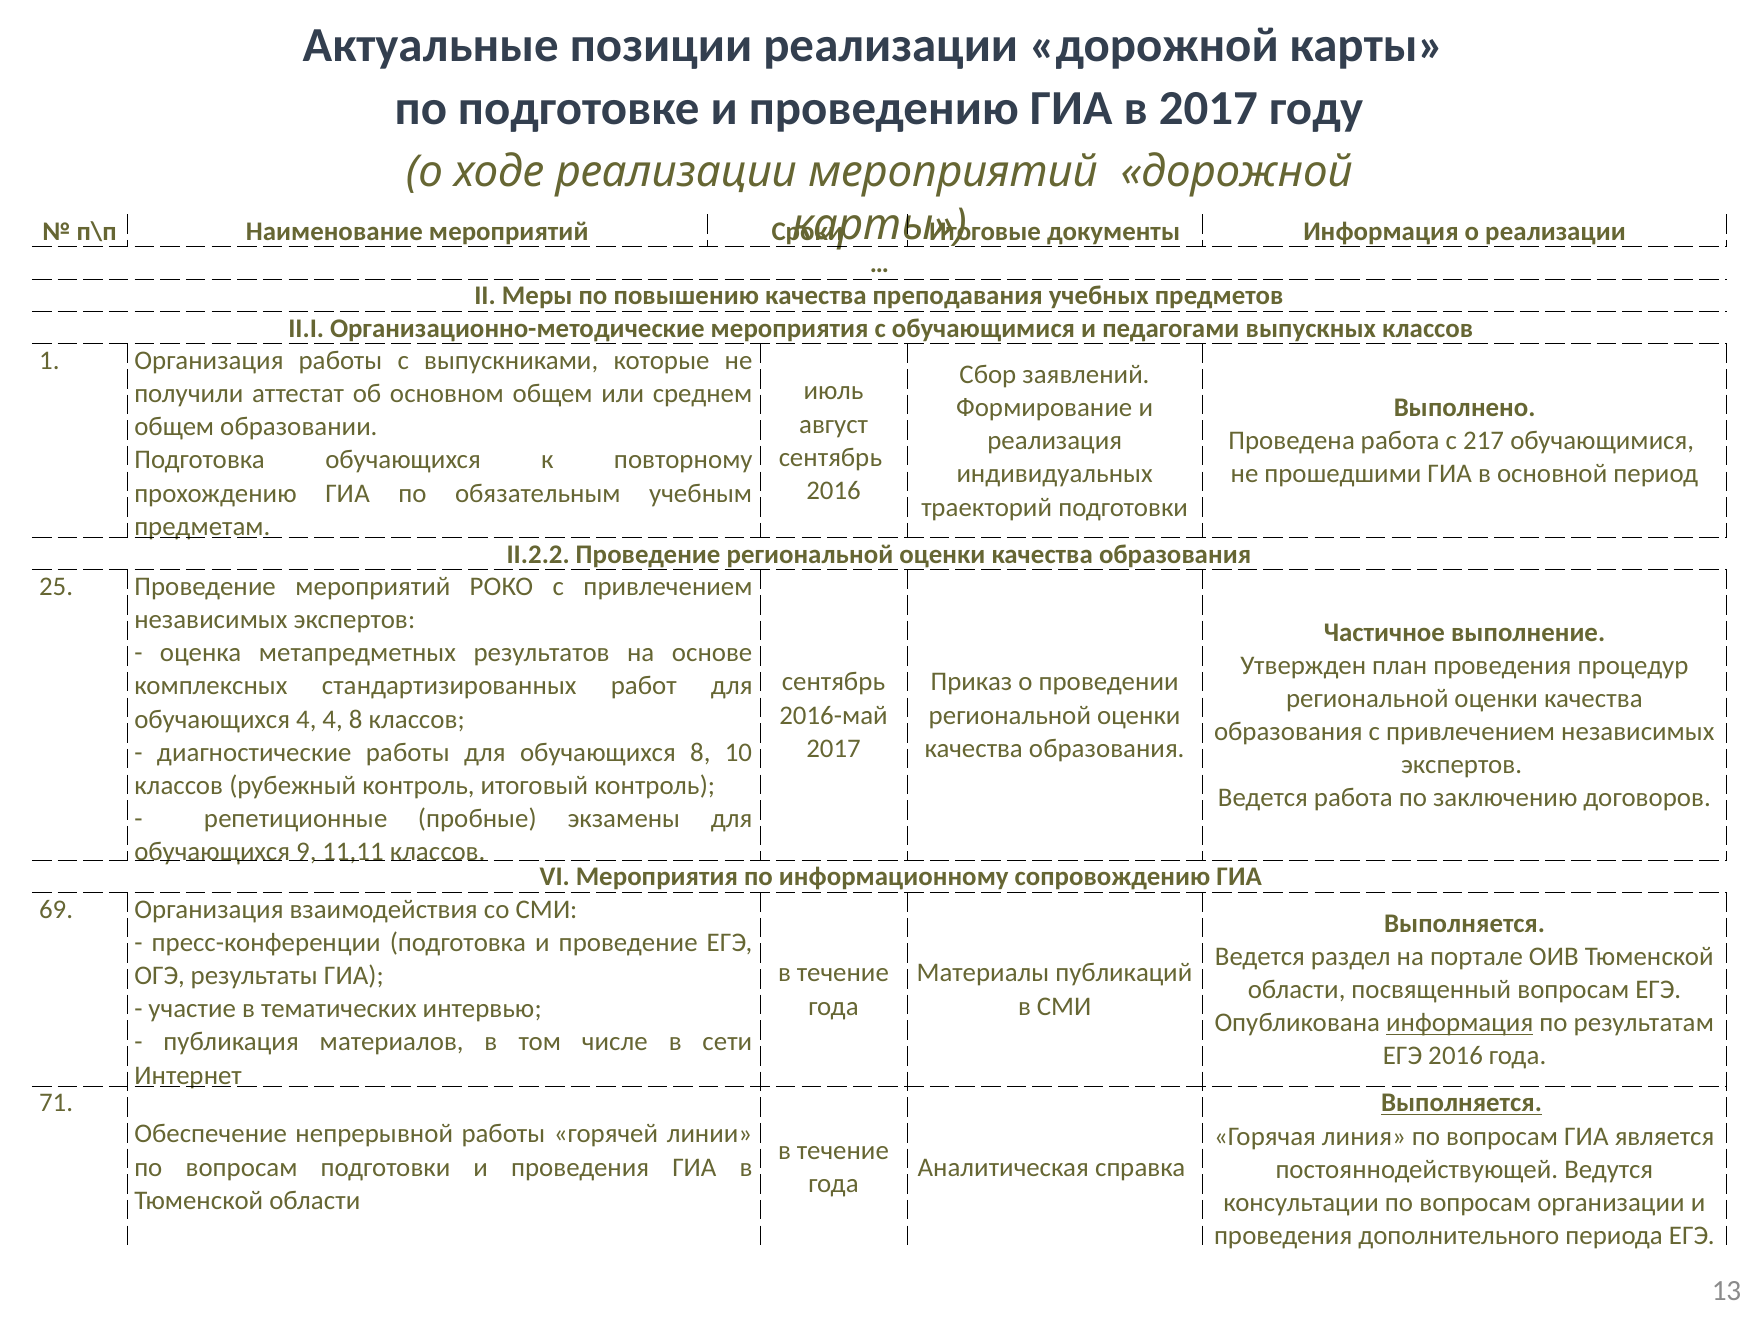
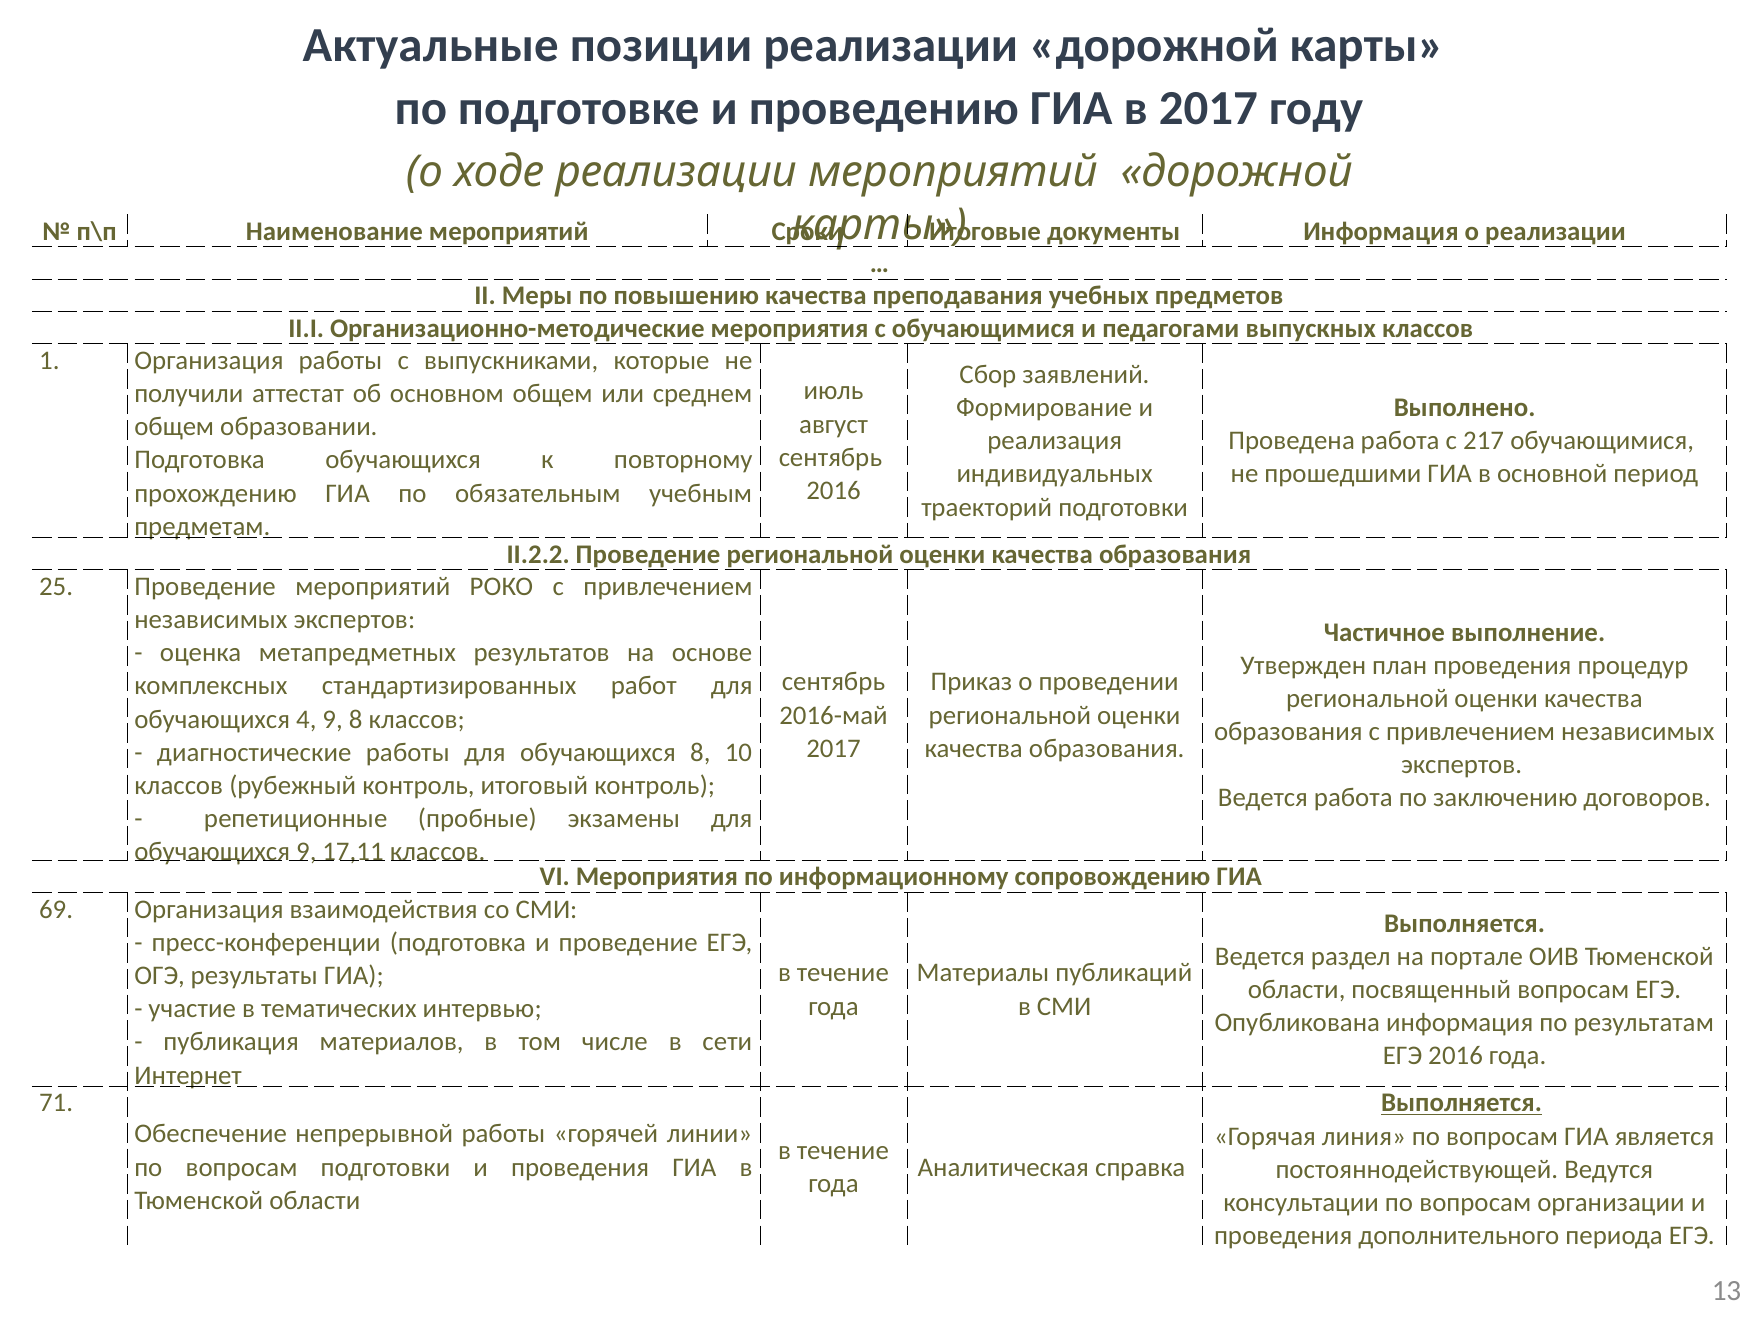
4 4: 4 -> 9 (333, 719)
11,11: 11,11 -> 17,11 (353, 852)
информация underline: present -> none (1460, 1023)
